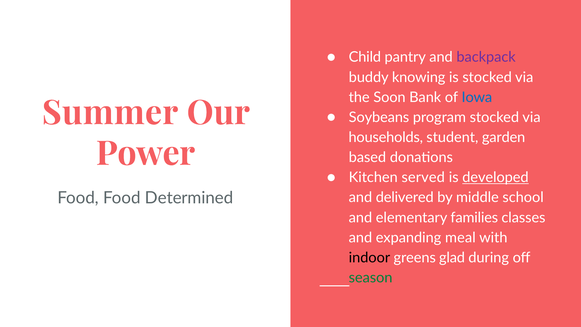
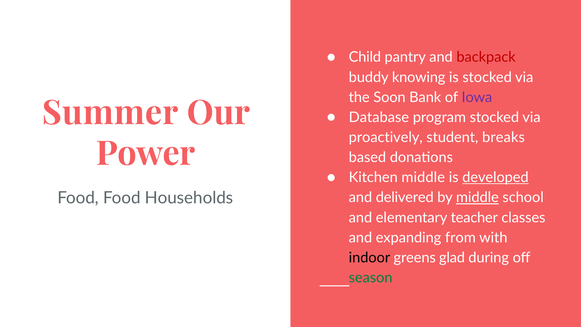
backpack colour: purple -> red (486, 57)
Iowa colour: blue -> purple (477, 97)
Soybeans: Soybeans -> Database (379, 117)
households: households -> proactively (386, 137)
garden: garden -> breaks (503, 137)
Kitchen served: served -> middle (423, 177)
Determined: Determined -> Households (189, 198)
middle underline: none -> present (477, 197)
families: families -> teacher (474, 217)
meal: meal -> from (460, 237)
